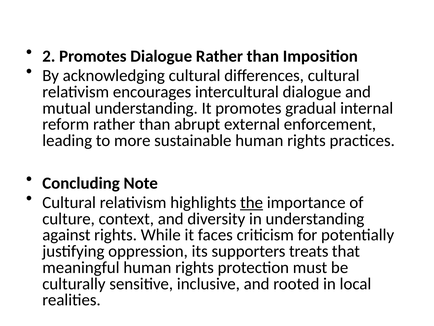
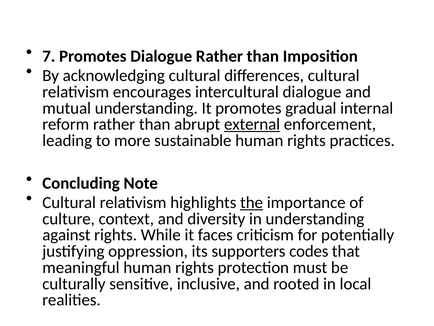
2: 2 -> 7 (49, 56)
external underline: none -> present (252, 124)
treats: treats -> codes (309, 251)
